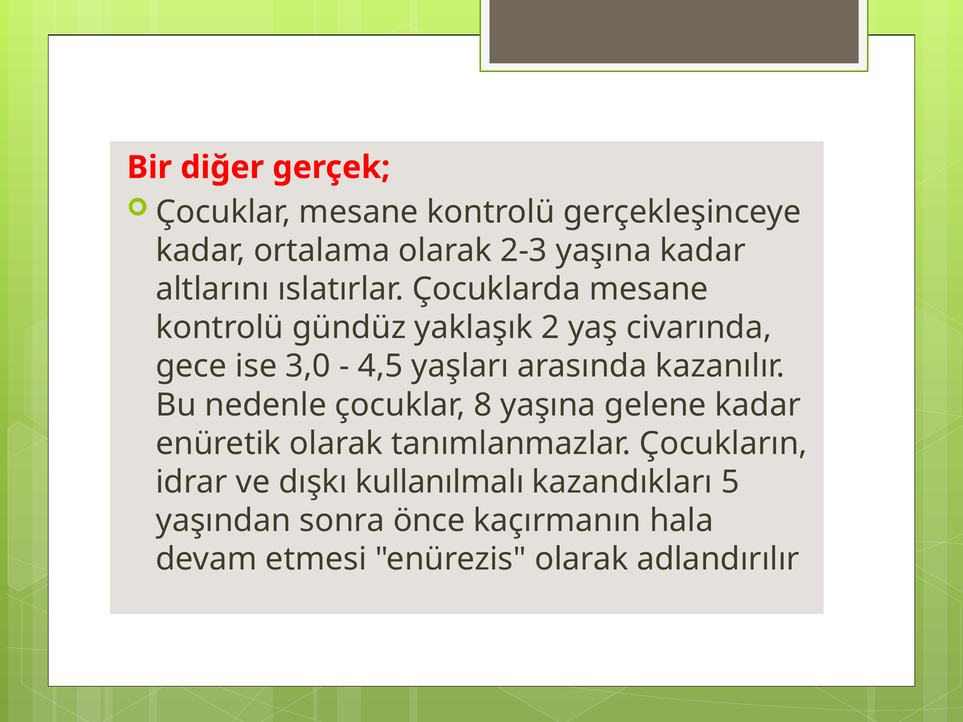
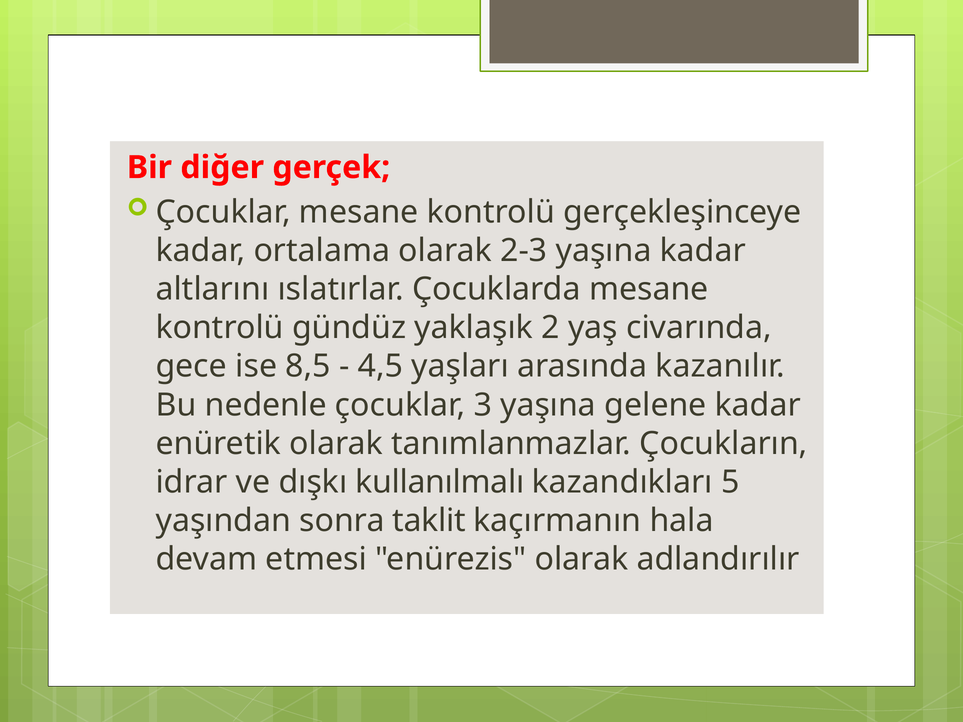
3,0: 3,0 -> 8,5 (308, 367)
8: 8 -> 3 (483, 405)
önce: önce -> taklit (429, 521)
